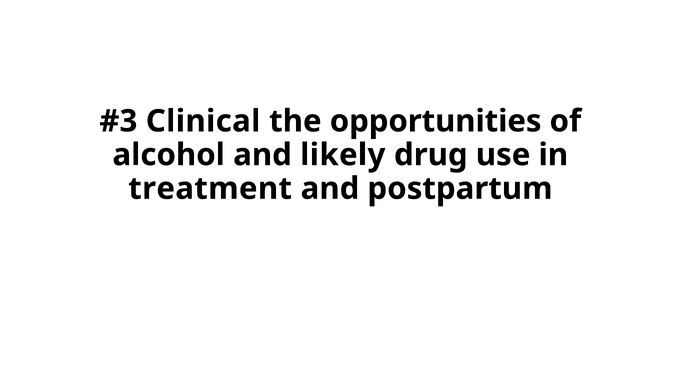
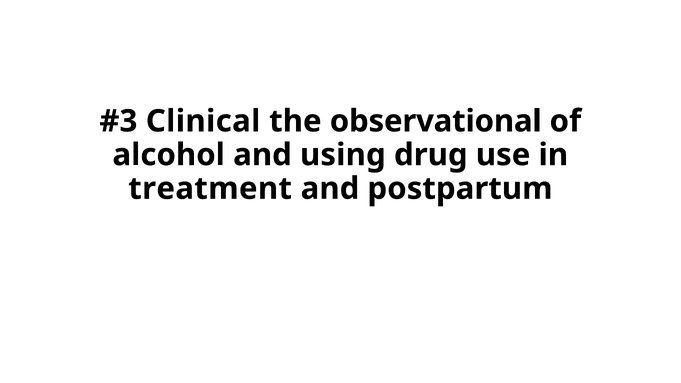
opportunities: opportunities -> observational (436, 121)
likely: likely -> using (343, 155)
